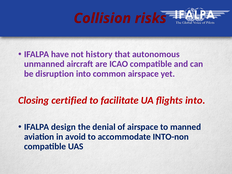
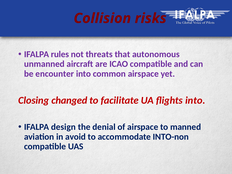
have: have -> rules (60, 54)
history: history -> threats (99, 54)
disruption: disruption -> encounter (55, 74)
certified: certified -> changed (69, 100)
